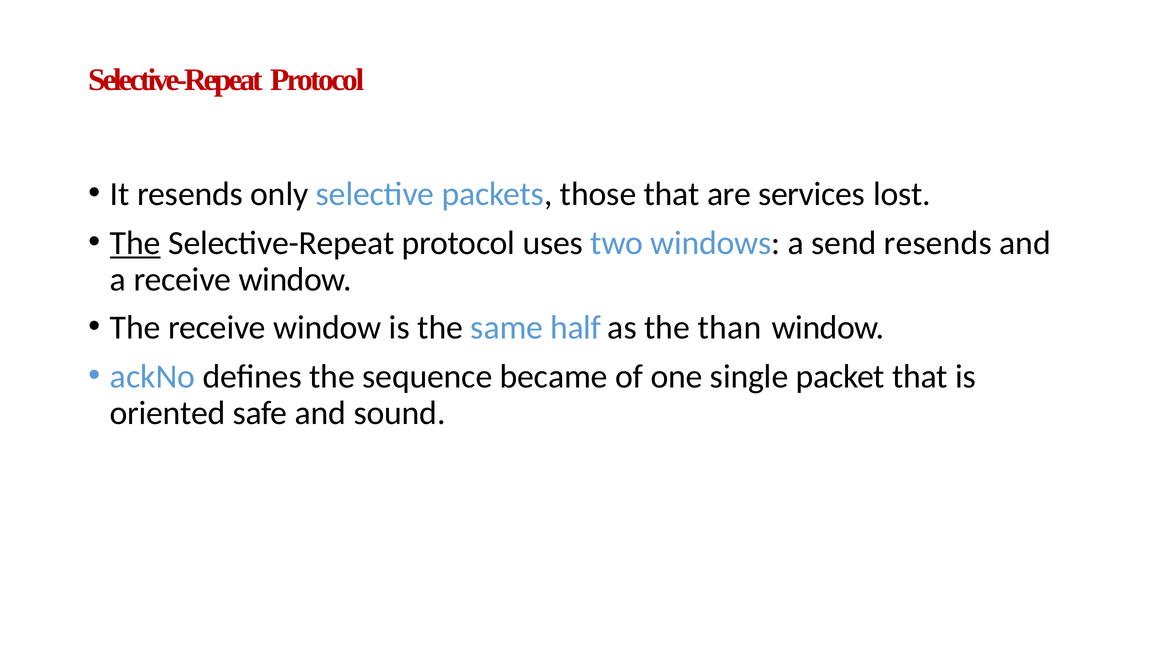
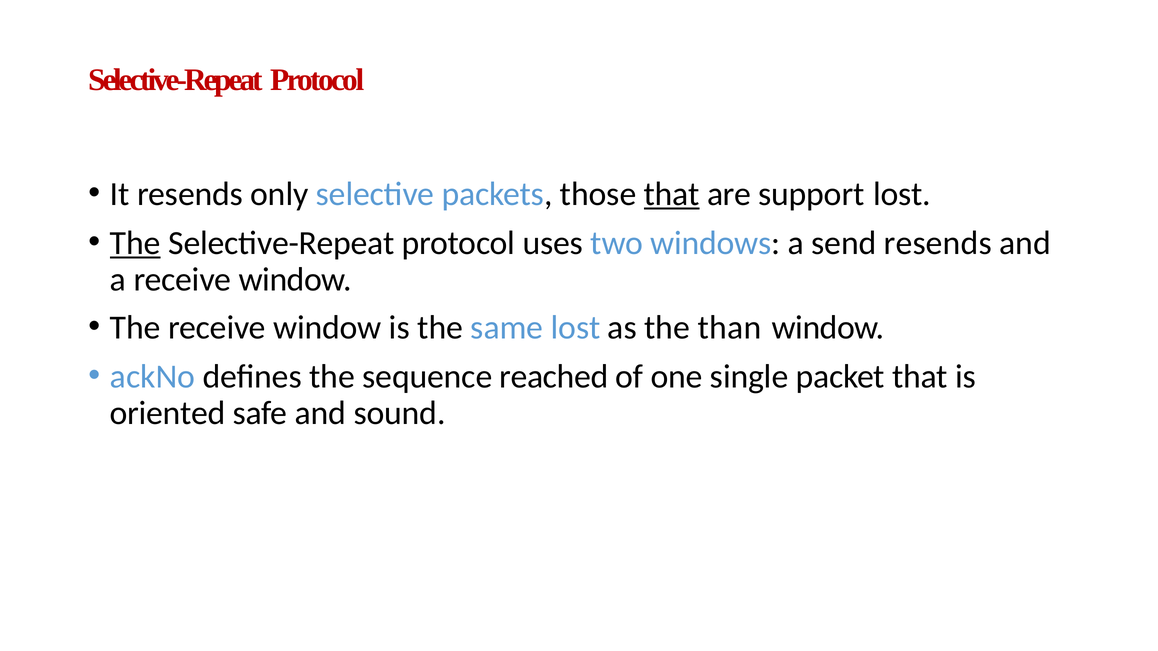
that underline: none -> present (672, 194)
services: services -> support (811, 194)
same half: half -> lost (576, 328)
became: became -> reached (554, 377)
